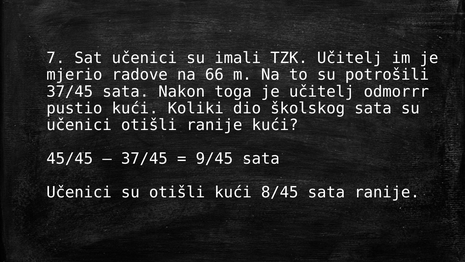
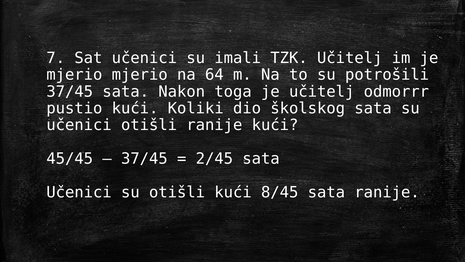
mjerio radove: radove -> mjerio (140, 75)
66: 66 -> 64 (214, 75)
9/45: 9/45 -> 2/45 (214, 159)
